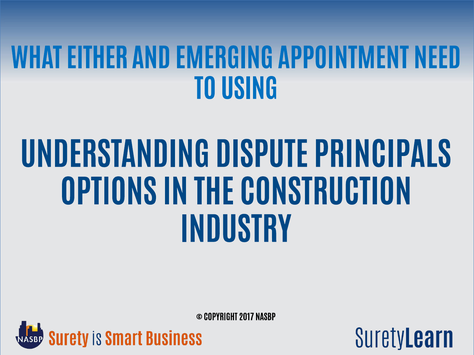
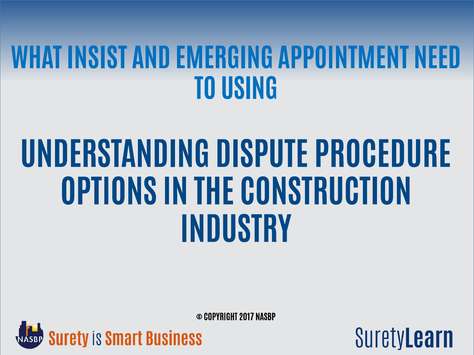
EITHER: EITHER -> INSIST (97, 60)
PRINCIPALS: PRINCIPALS -> PROCEDURE (383, 156)
